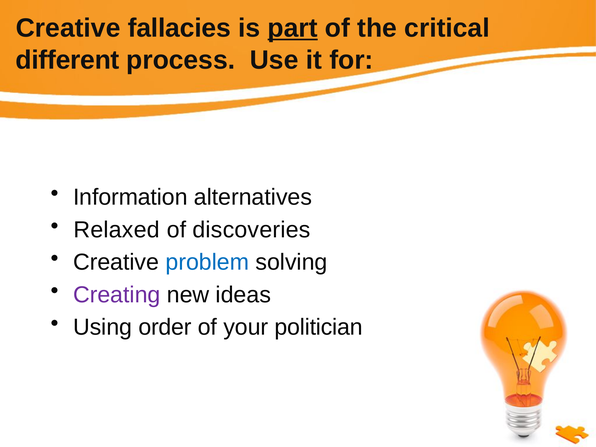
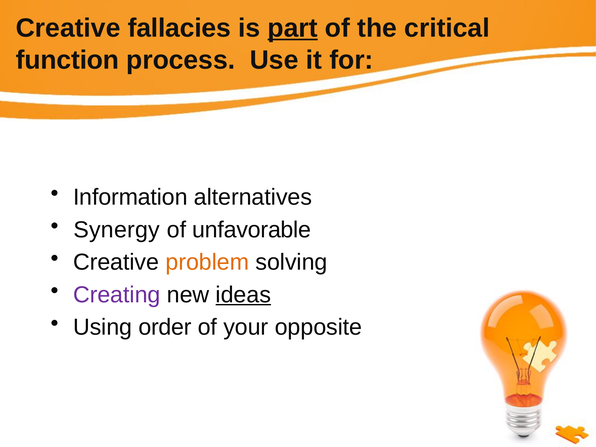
different: different -> function (67, 60)
Relaxed: Relaxed -> Synergy (117, 230)
discoveries: discoveries -> unfavorable (252, 230)
problem colour: blue -> orange (207, 262)
ideas underline: none -> present (243, 295)
politician: politician -> opposite (318, 327)
